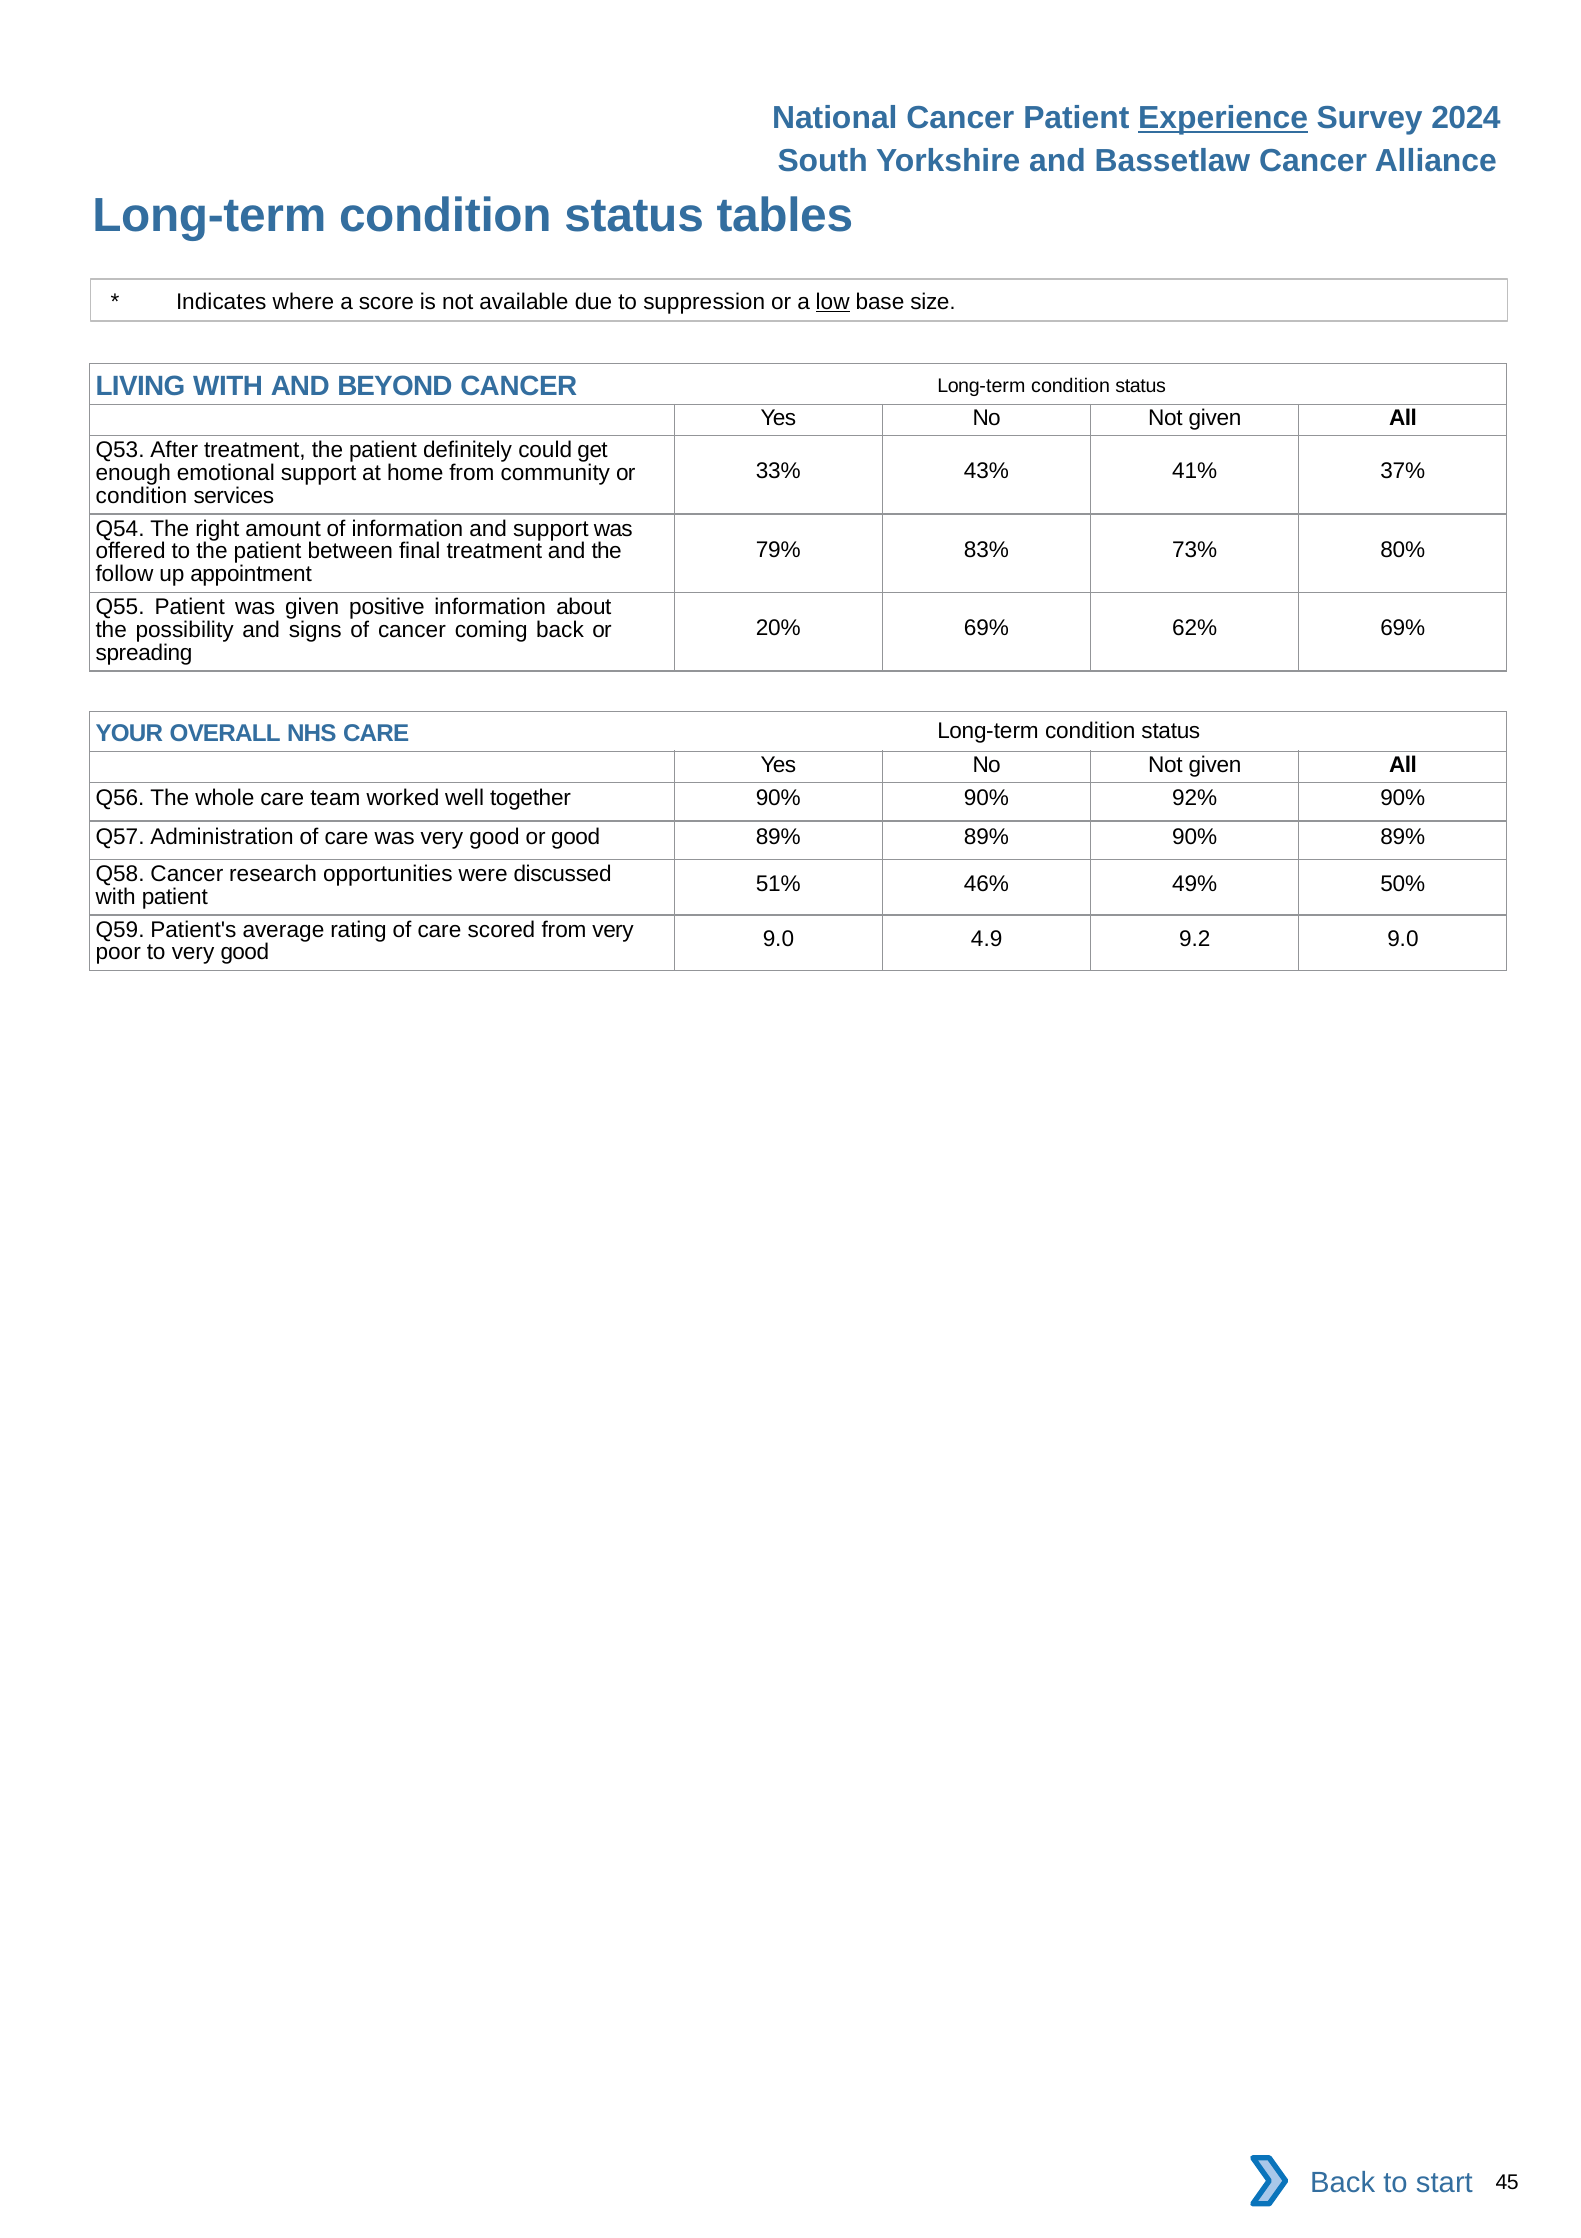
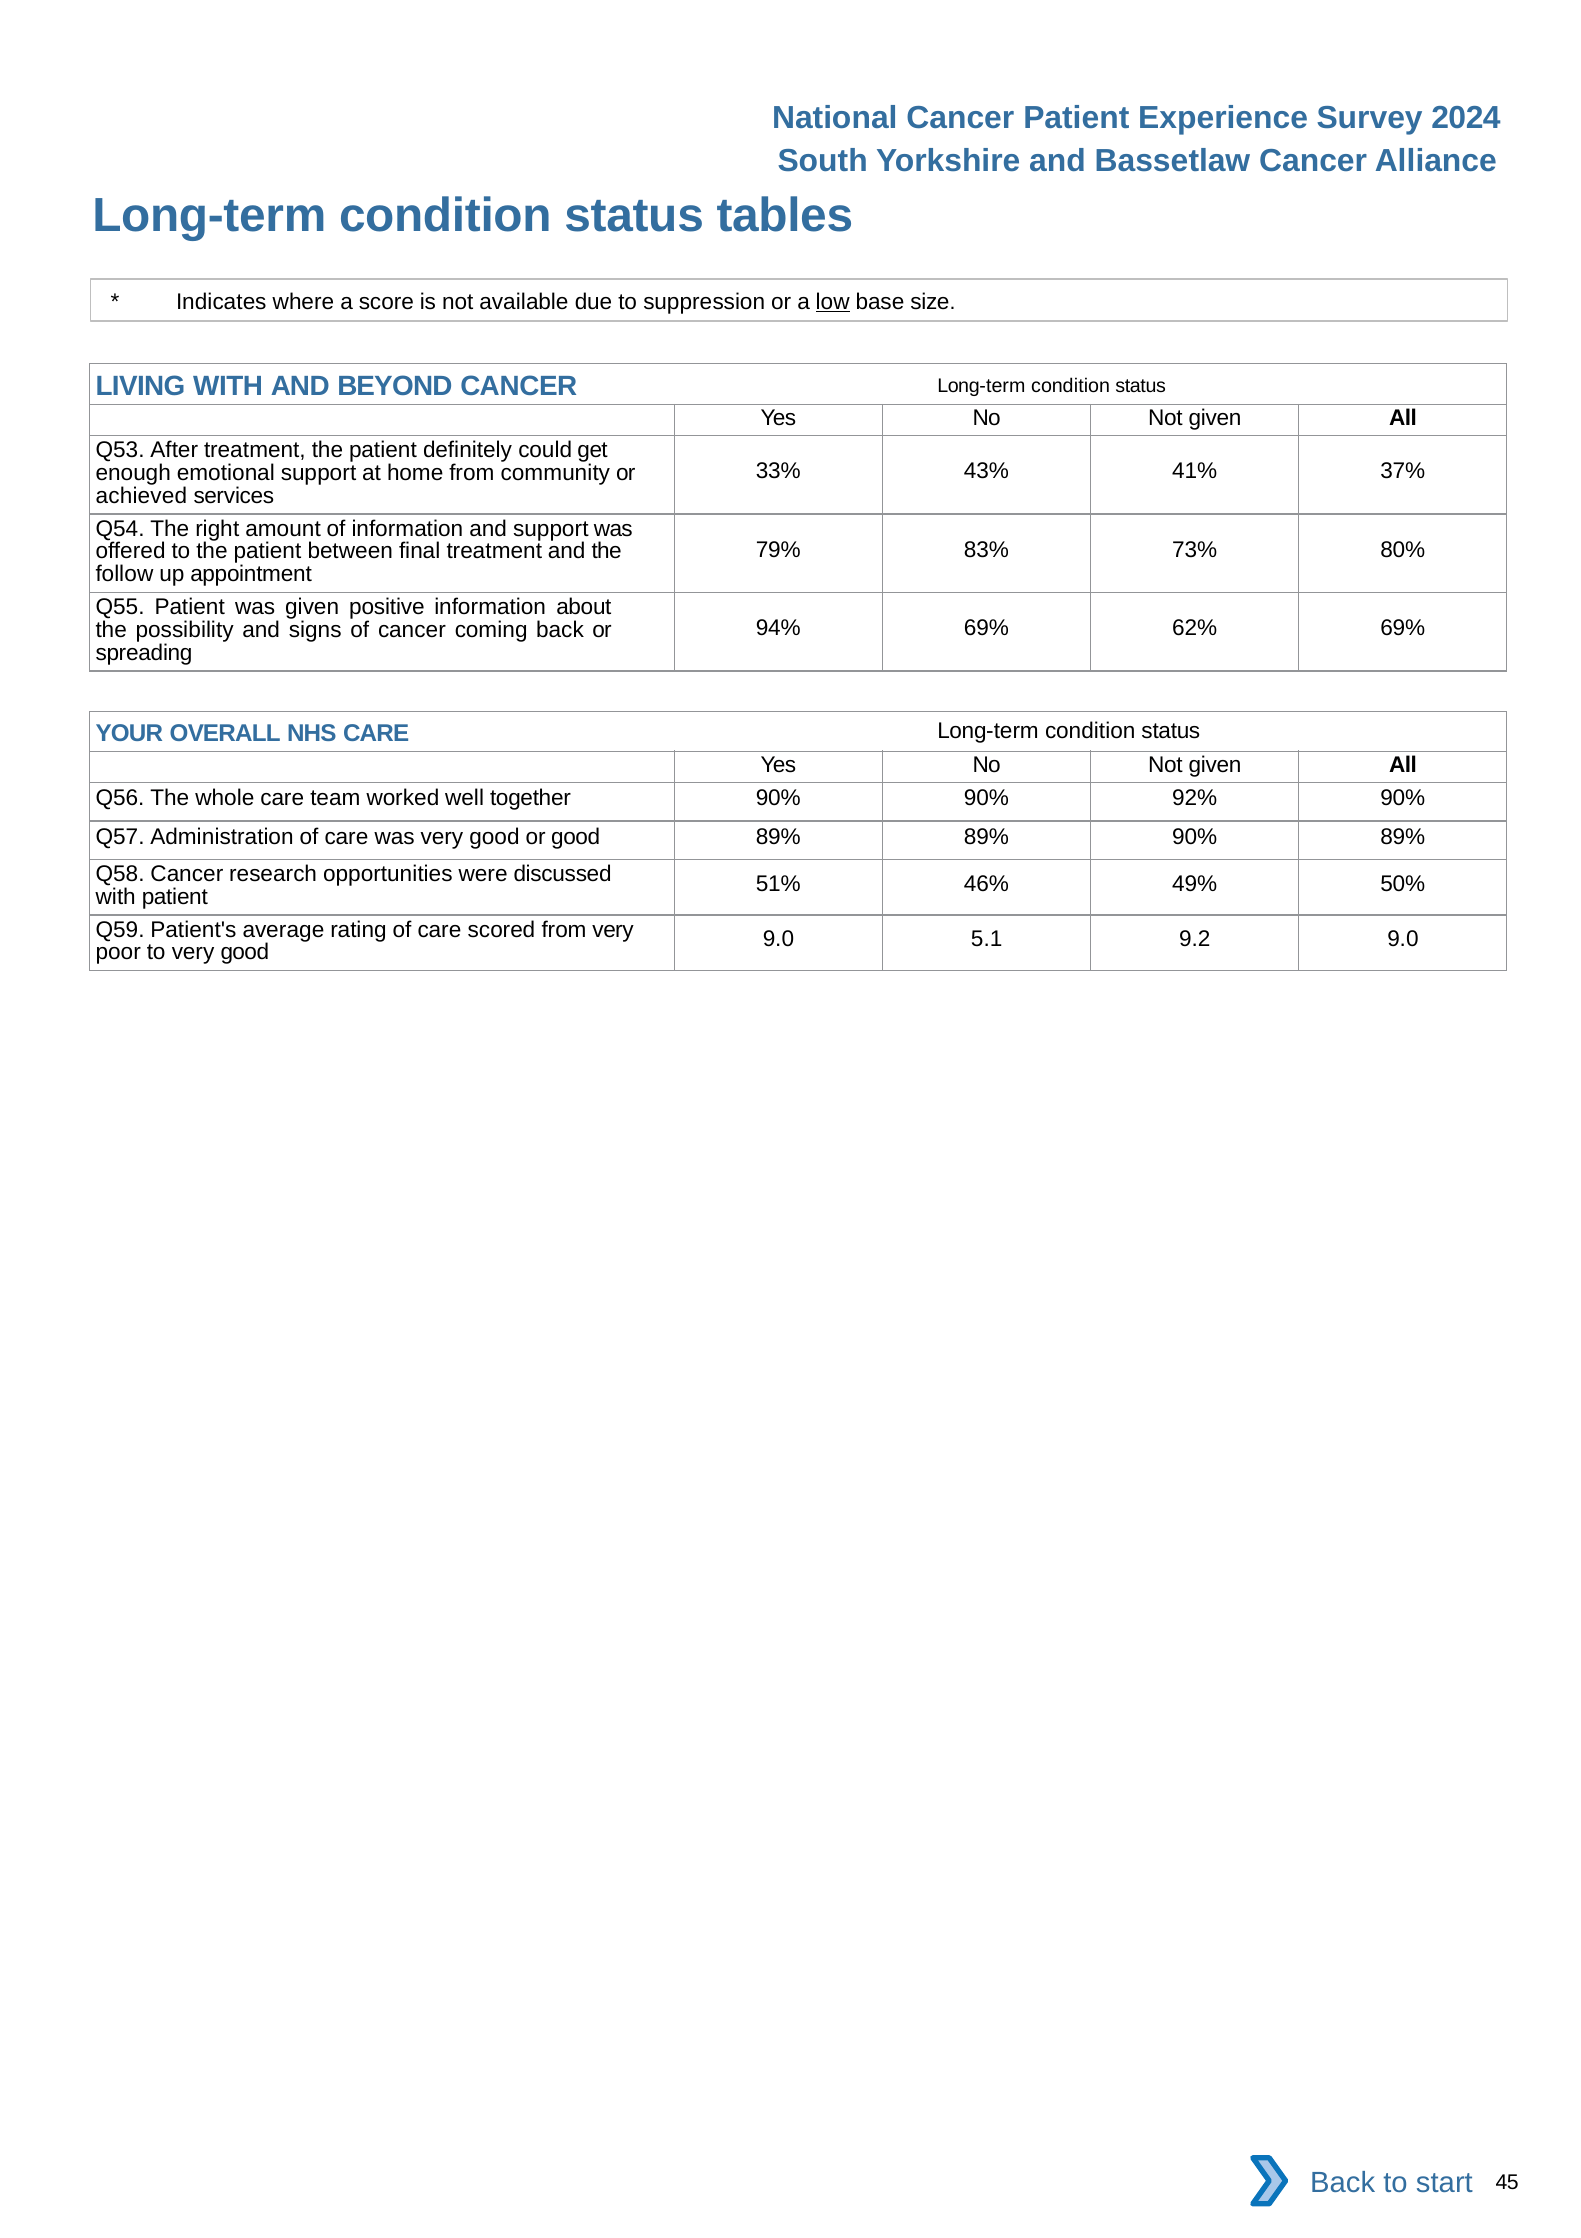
Experience underline: present -> none (1223, 118)
condition: condition -> achieved (141, 496)
20%: 20% -> 94% (778, 628)
4.9: 4.9 -> 5.1 (987, 939)
